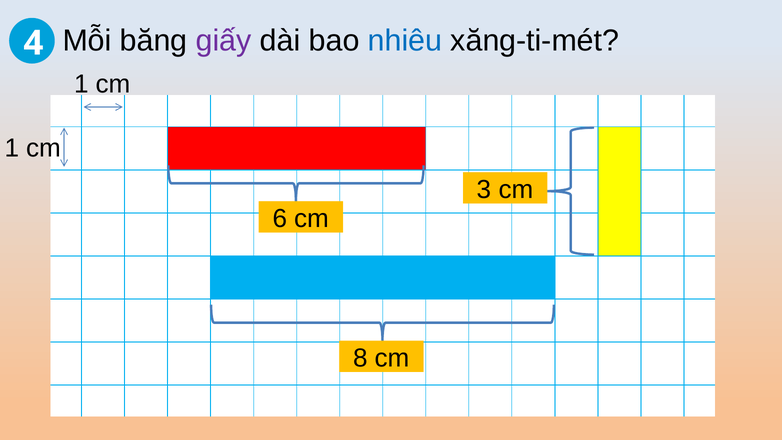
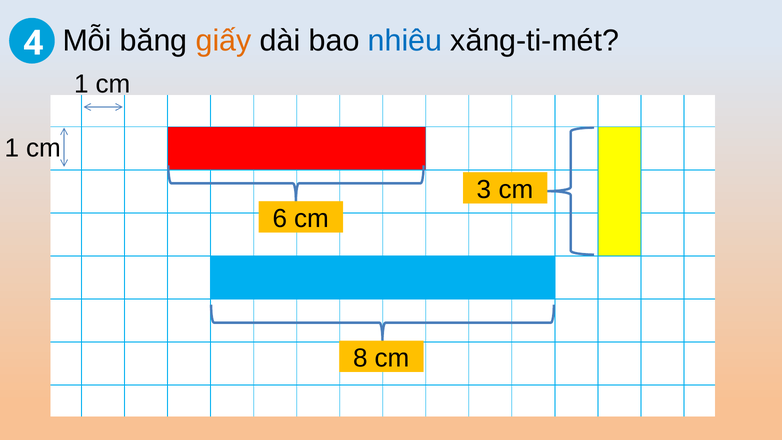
giấy colour: purple -> orange (224, 41)
